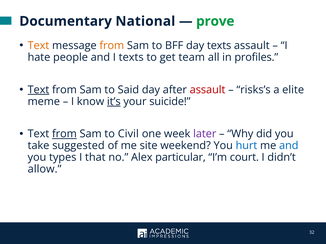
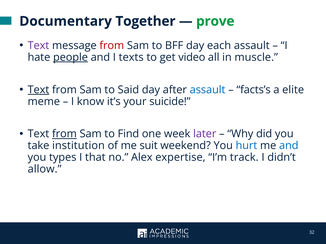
National: National -> Together (145, 21)
Text colour: orange -> purple (38, 46)
from colour: orange -> red (112, 46)
day texts: texts -> each (219, 46)
people underline: none -> present (70, 57)
team: team -> video (192, 57)
profiles: profiles -> muscle (256, 57)
assault colour: red -> blue (208, 90)
risks’s: risks’s -> facts’s (254, 90)
it’s underline: present -> none (114, 102)
Civil: Civil -> Find (128, 134)
suggested: suggested -> institution (78, 146)
site: site -> suit (149, 146)
particular: particular -> expertise (180, 158)
court: court -> track (244, 158)
